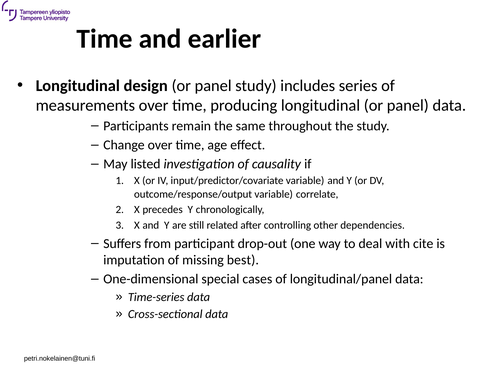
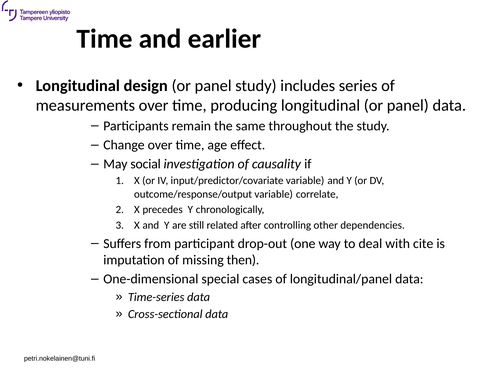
listed: listed -> social (146, 164)
best: best -> then (243, 260)
